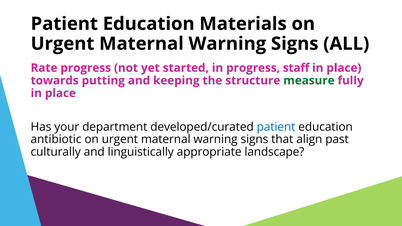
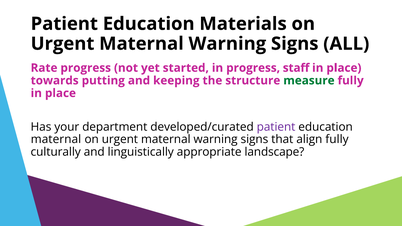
patient colour: blue -> purple (276, 127)
antibiotic: antibiotic -> maternal (56, 140)
align past: past -> fully (337, 140)
